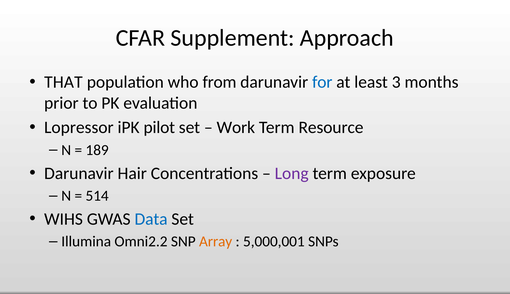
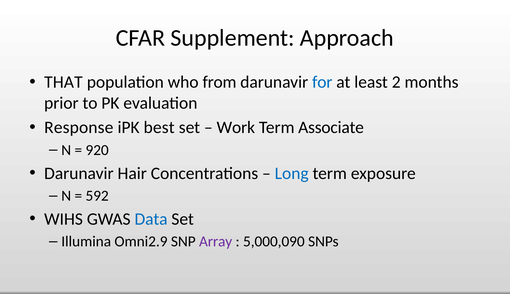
3: 3 -> 2 (396, 82)
Lopressor: Lopressor -> Response (79, 128)
pilot: pilot -> best (159, 128)
Resource: Resource -> Associate (331, 128)
189: 189 -> 920 (97, 150)
Long colour: purple -> blue (292, 173)
514: 514 -> 592 (97, 196)
Omni2.2: Omni2.2 -> Omni2.9 (141, 242)
Array colour: orange -> purple (216, 242)
5,000,001: 5,000,001 -> 5,000,090 (274, 242)
